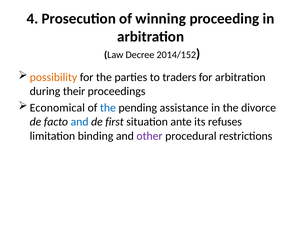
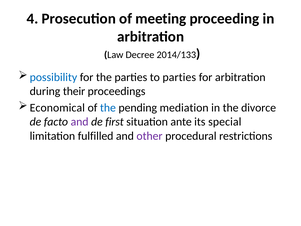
winning: winning -> meeting (161, 19)
2014/152: 2014/152 -> 2014/133 (176, 55)
possibility colour: orange -> blue (53, 77)
to traders: traders -> parties (179, 77)
assistance: assistance -> mediation (184, 108)
and colour: blue -> purple (80, 122)
refuses: refuses -> special (225, 122)
binding: binding -> fulfilled (96, 136)
